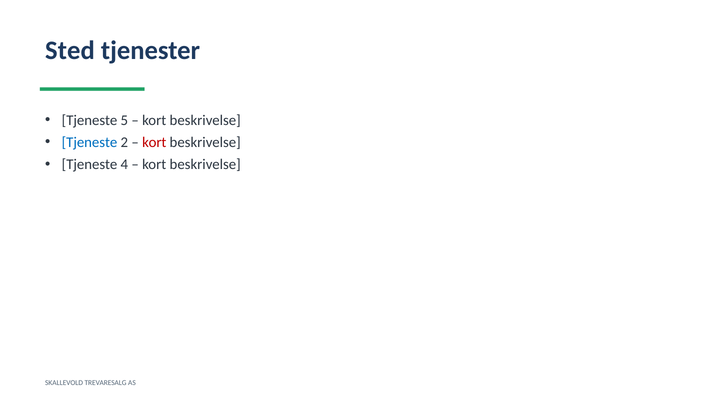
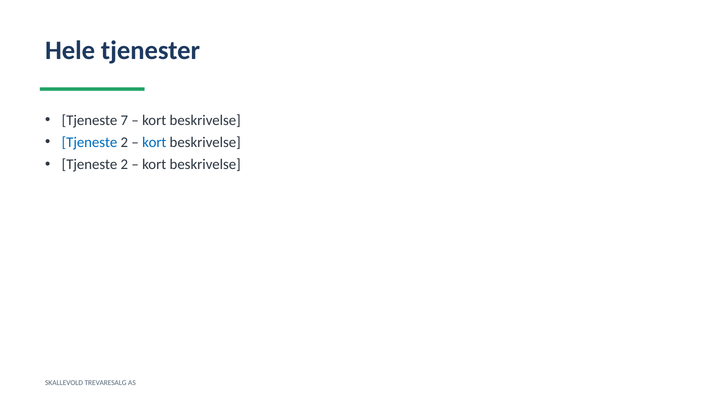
Sted: Sted -> Hele (70, 51)
5: 5 -> 7 (124, 120)
kort colour: red -> blue (154, 142)
4: 4 -> 2 (124, 164)
